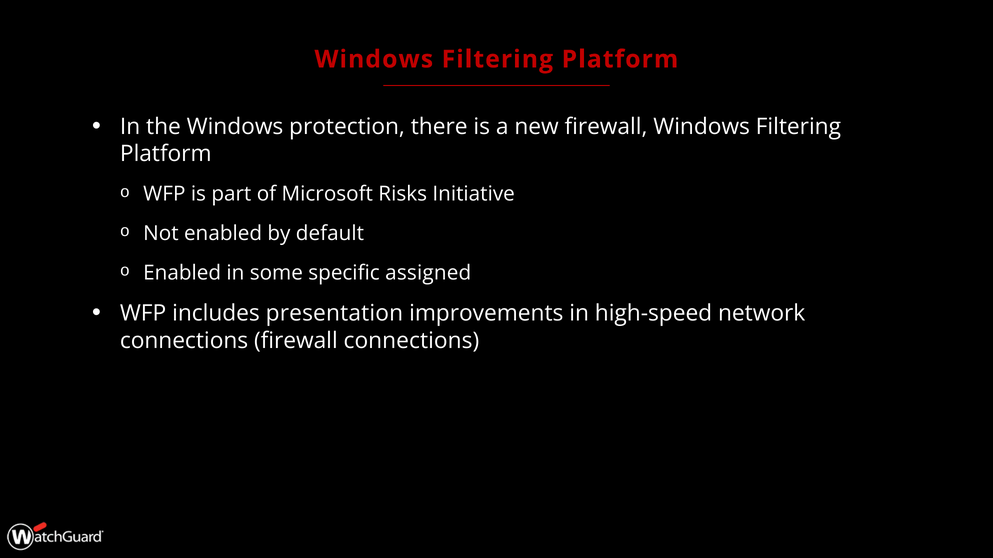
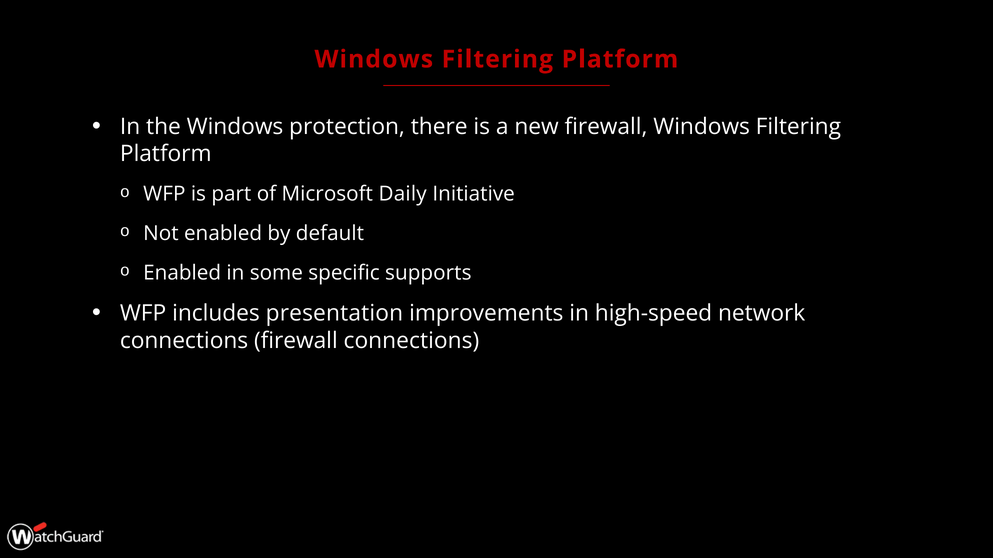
Risks: Risks -> Daily (403, 194)
assigned: assigned -> supports (428, 273)
